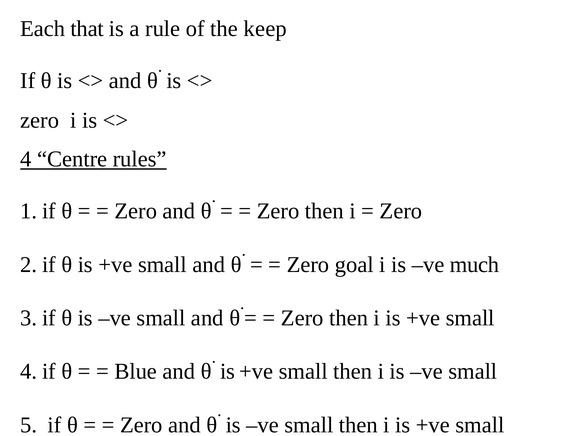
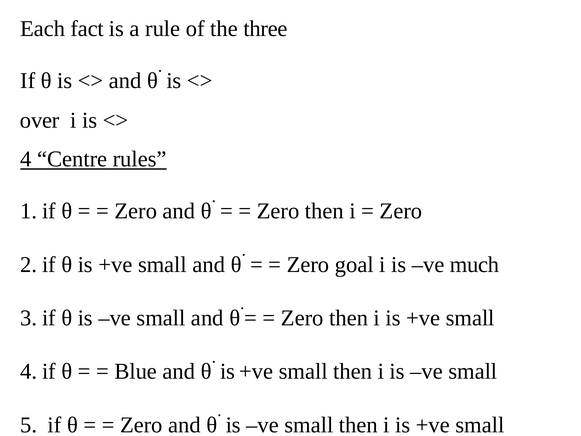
that: that -> fact (87, 29)
keep: keep -> three (265, 29)
zero: zero -> over (40, 120)
